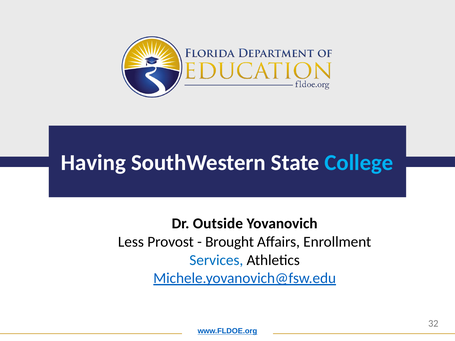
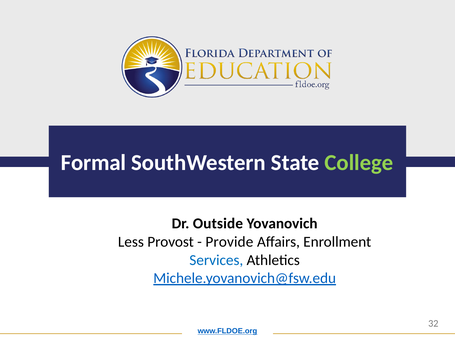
Having: Having -> Formal (93, 163)
College colour: light blue -> light green (359, 163)
Brought: Brought -> Provide (229, 242)
